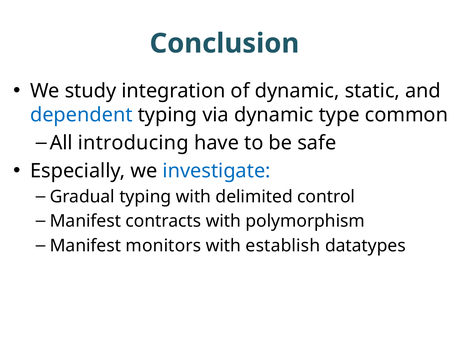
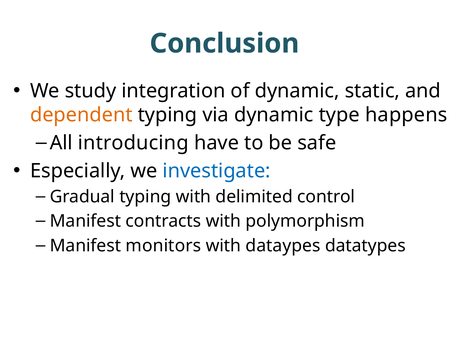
dependent colour: blue -> orange (81, 115)
common: common -> happens (406, 115)
establish: establish -> dataypes (283, 245)
